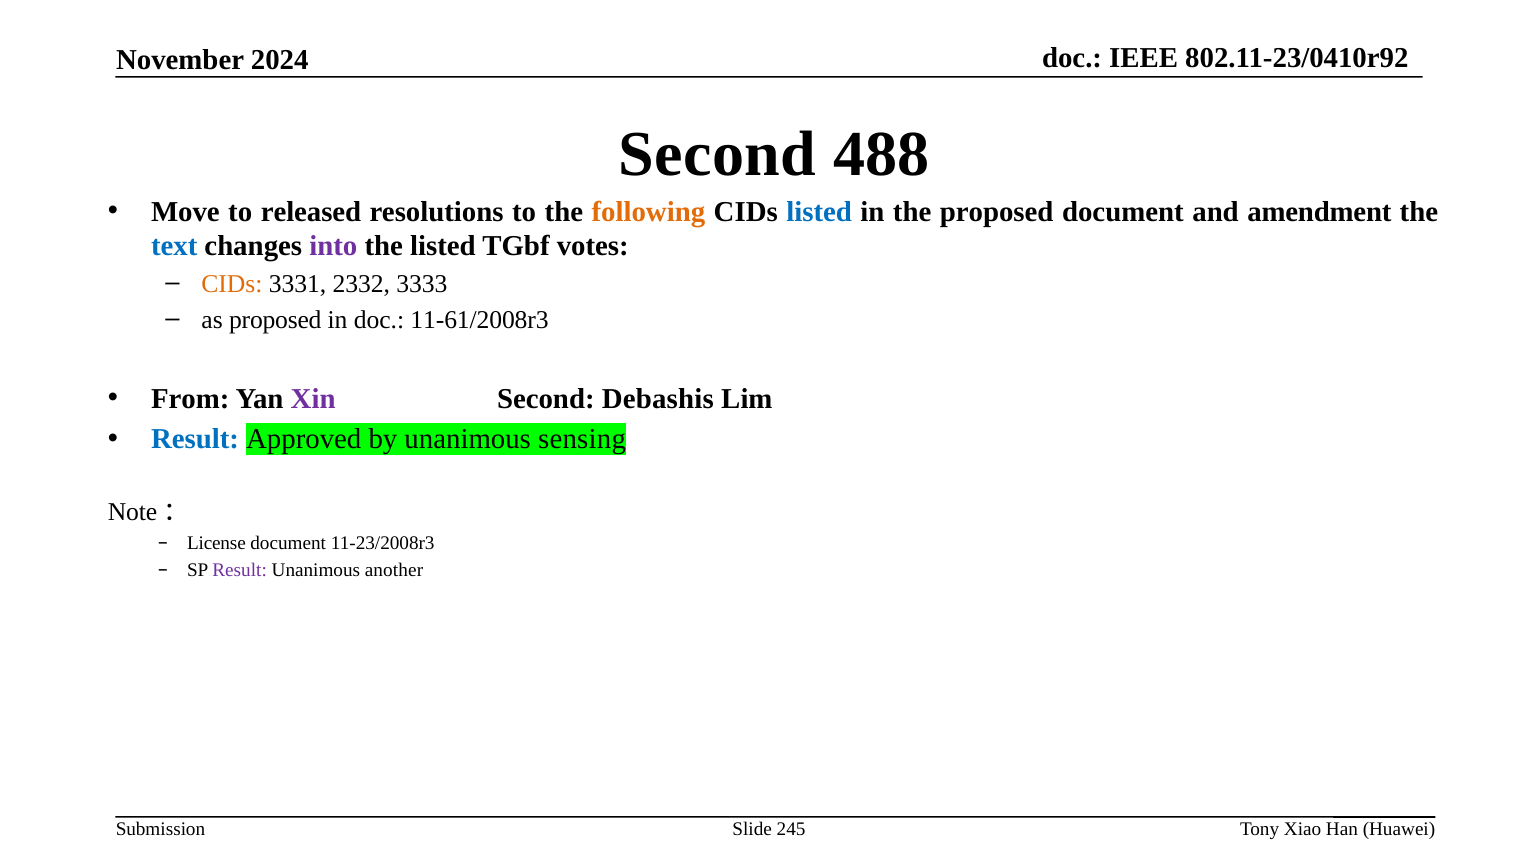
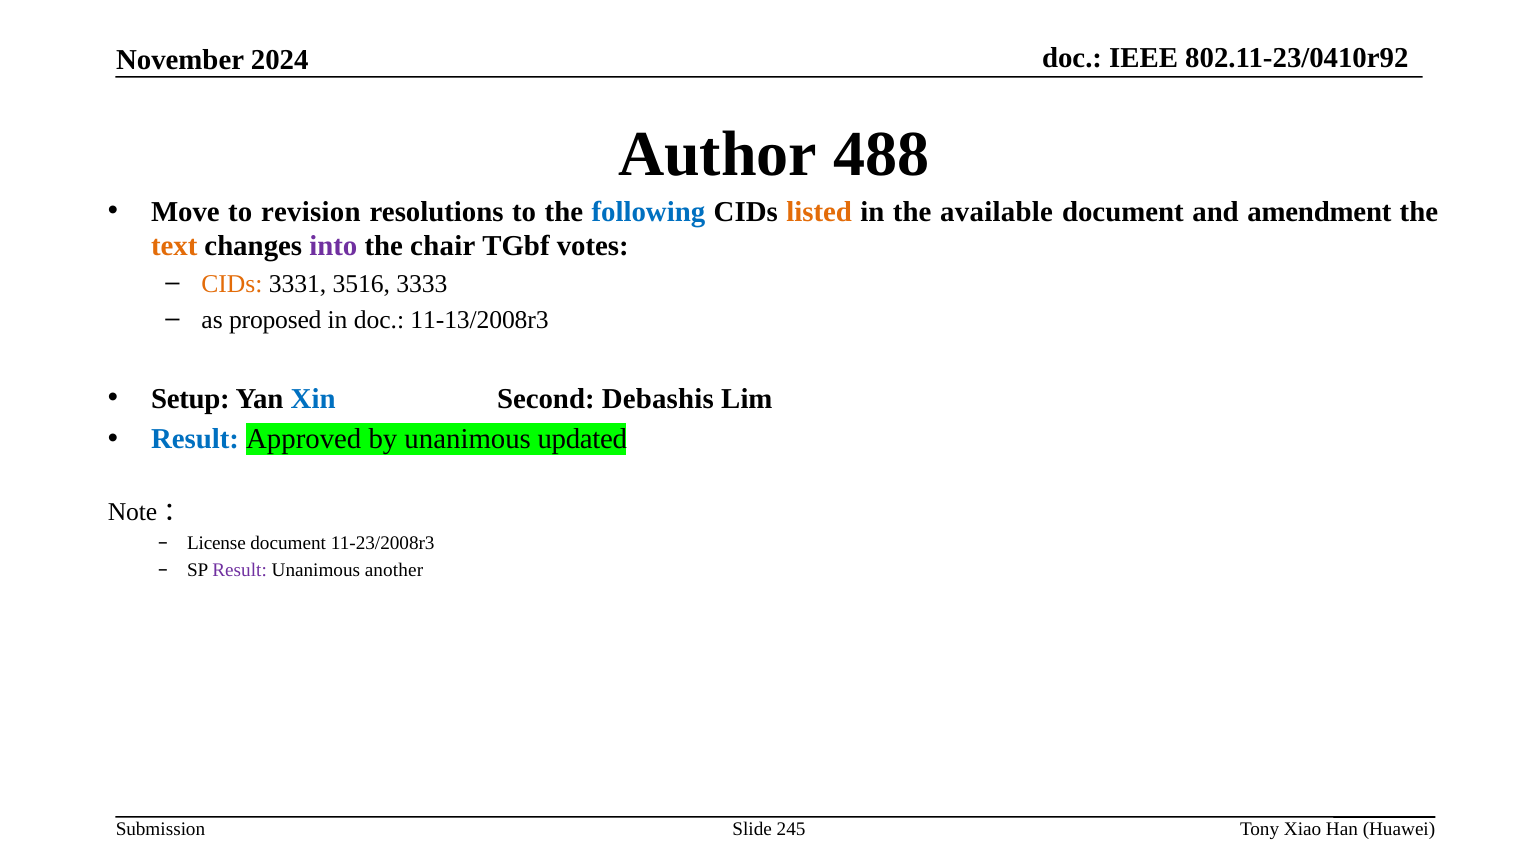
Second: Second -> Author (718, 154)
released: released -> revision (311, 212)
following colour: orange -> blue (648, 212)
listed colour: blue -> orange (819, 212)
the proposed: proposed -> available (997, 212)
text colour: blue -> orange (174, 246)
the listed: listed -> chair (443, 246)
2332: 2332 -> 3516 (361, 284)
11-61/2008r3: 11-61/2008r3 -> 11-13/2008r3 (480, 320)
From: From -> Setup (190, 399)
Xin colour: purple -> blue (313, 399)
sensing: sensing -> updated (582, 439)
